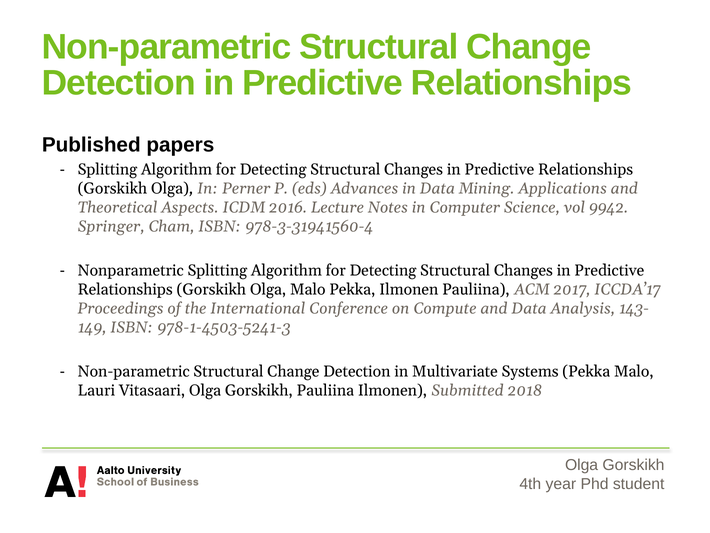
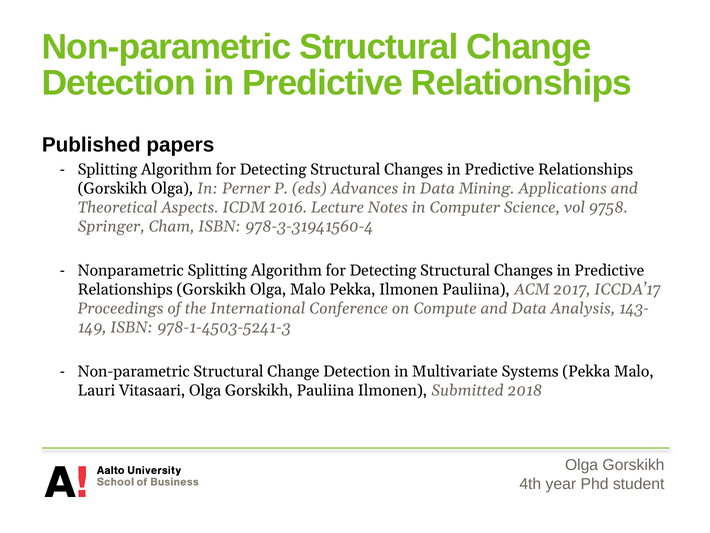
9942: 9942 -> 9758 (608, 207)
